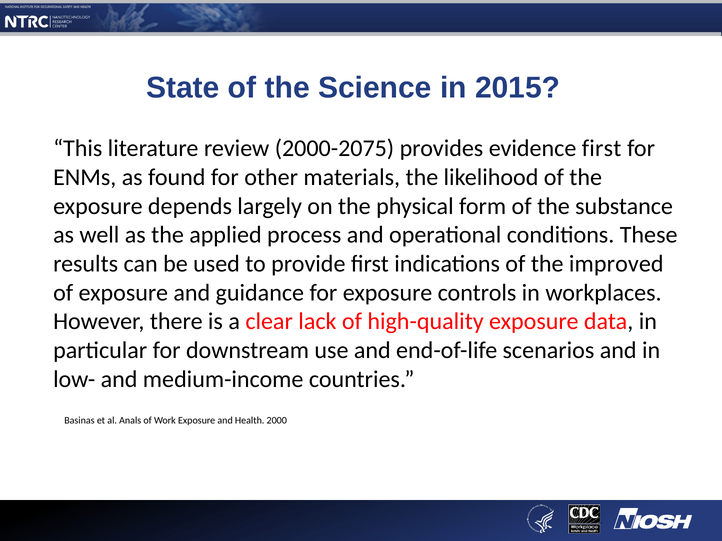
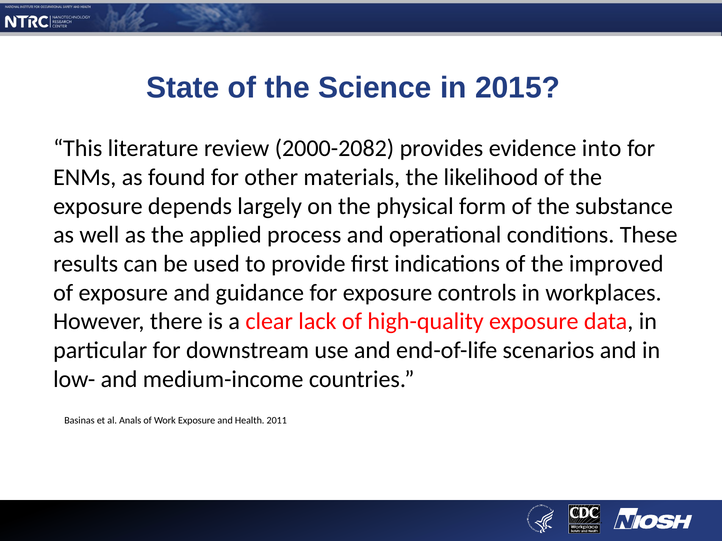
2000-2075: 2000-2075 -> 2000-2082 (334, 149)
evidence first: first -> into (602, 149)
2000: 2000 -> 2011 (277, 421)
